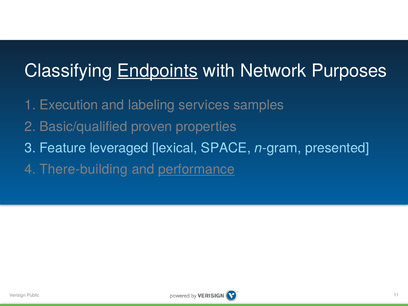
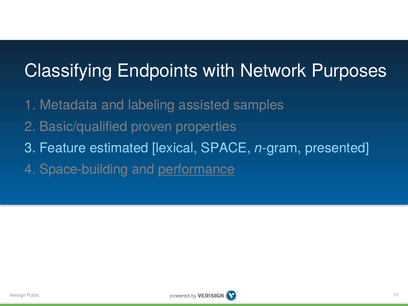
Endpoints underline: present -> none (158, 71)
Execution: Execution -> Metadata (69, 105)
services: services -> assisted (204, 105)
leveraged: leveraged -> estimated (119, 148)
There-building: There-building -> Space-building (84, 169)
